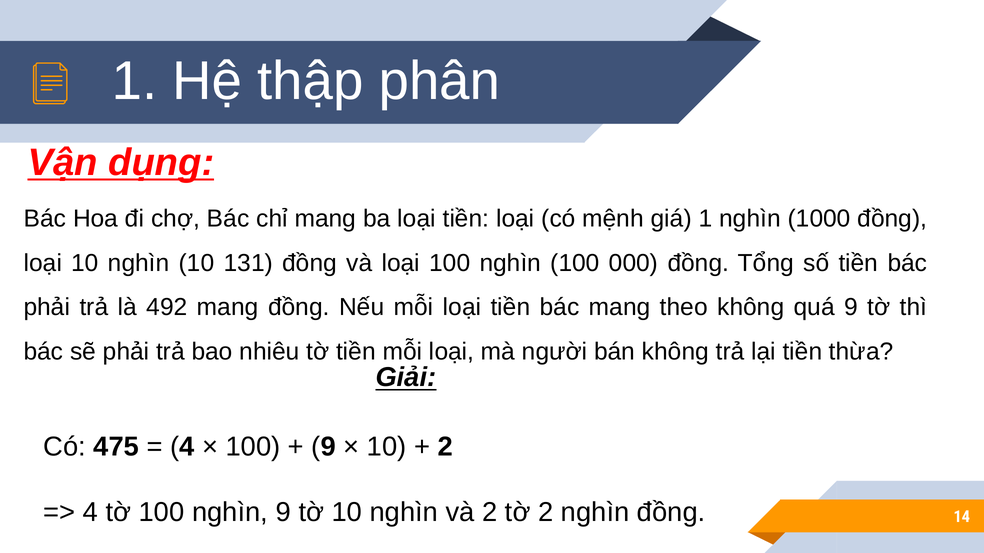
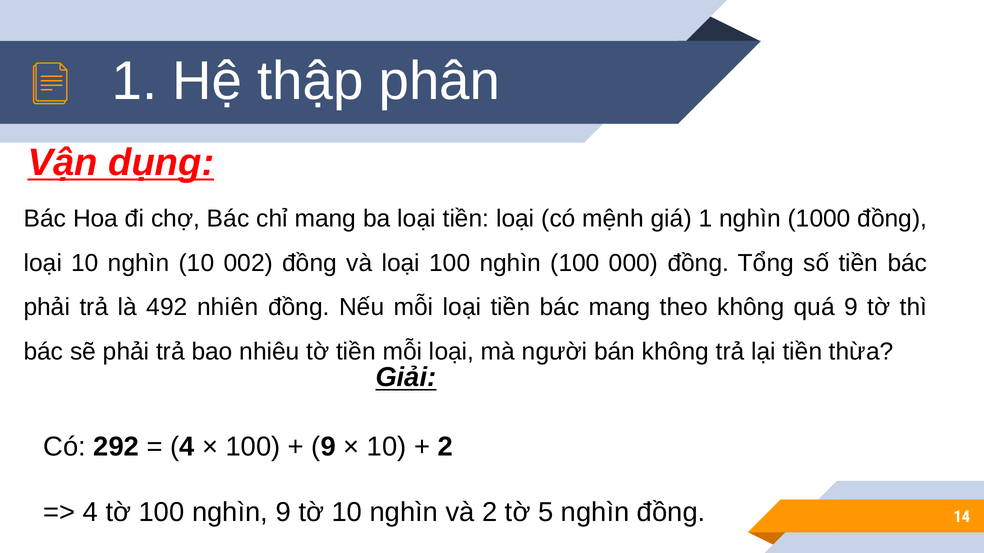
131: 131 -> 002 (248, 263)
492 mang: mang -> nhiên (228, 307)
475: 475 -> 292 (116, 447)
tờ 2: 2 -> 5 (546, 513)
